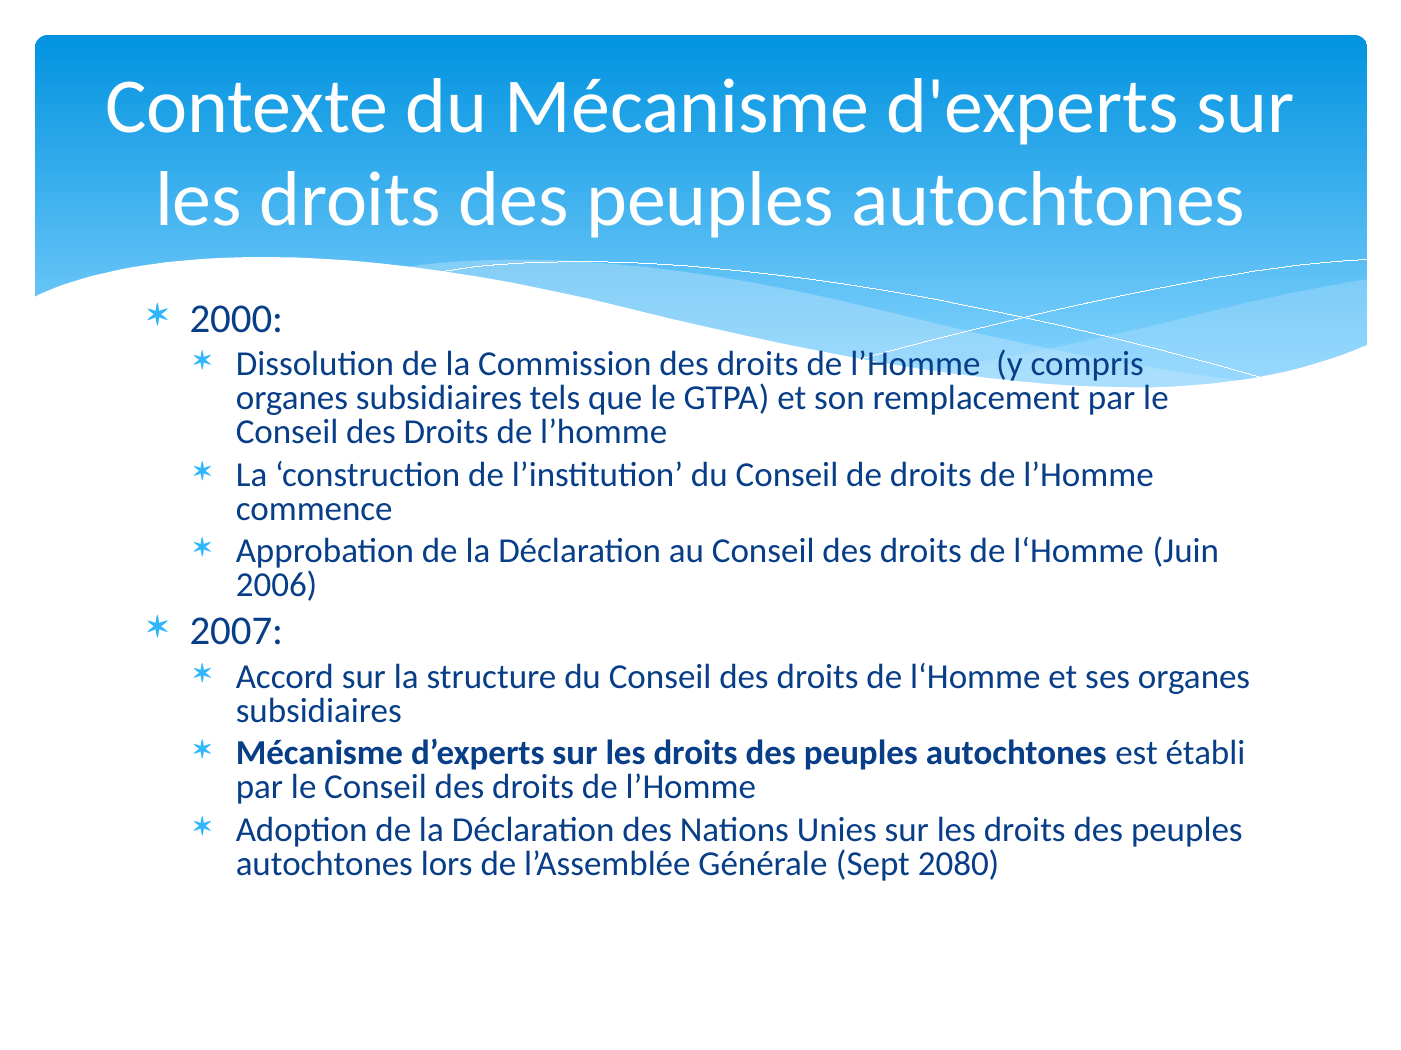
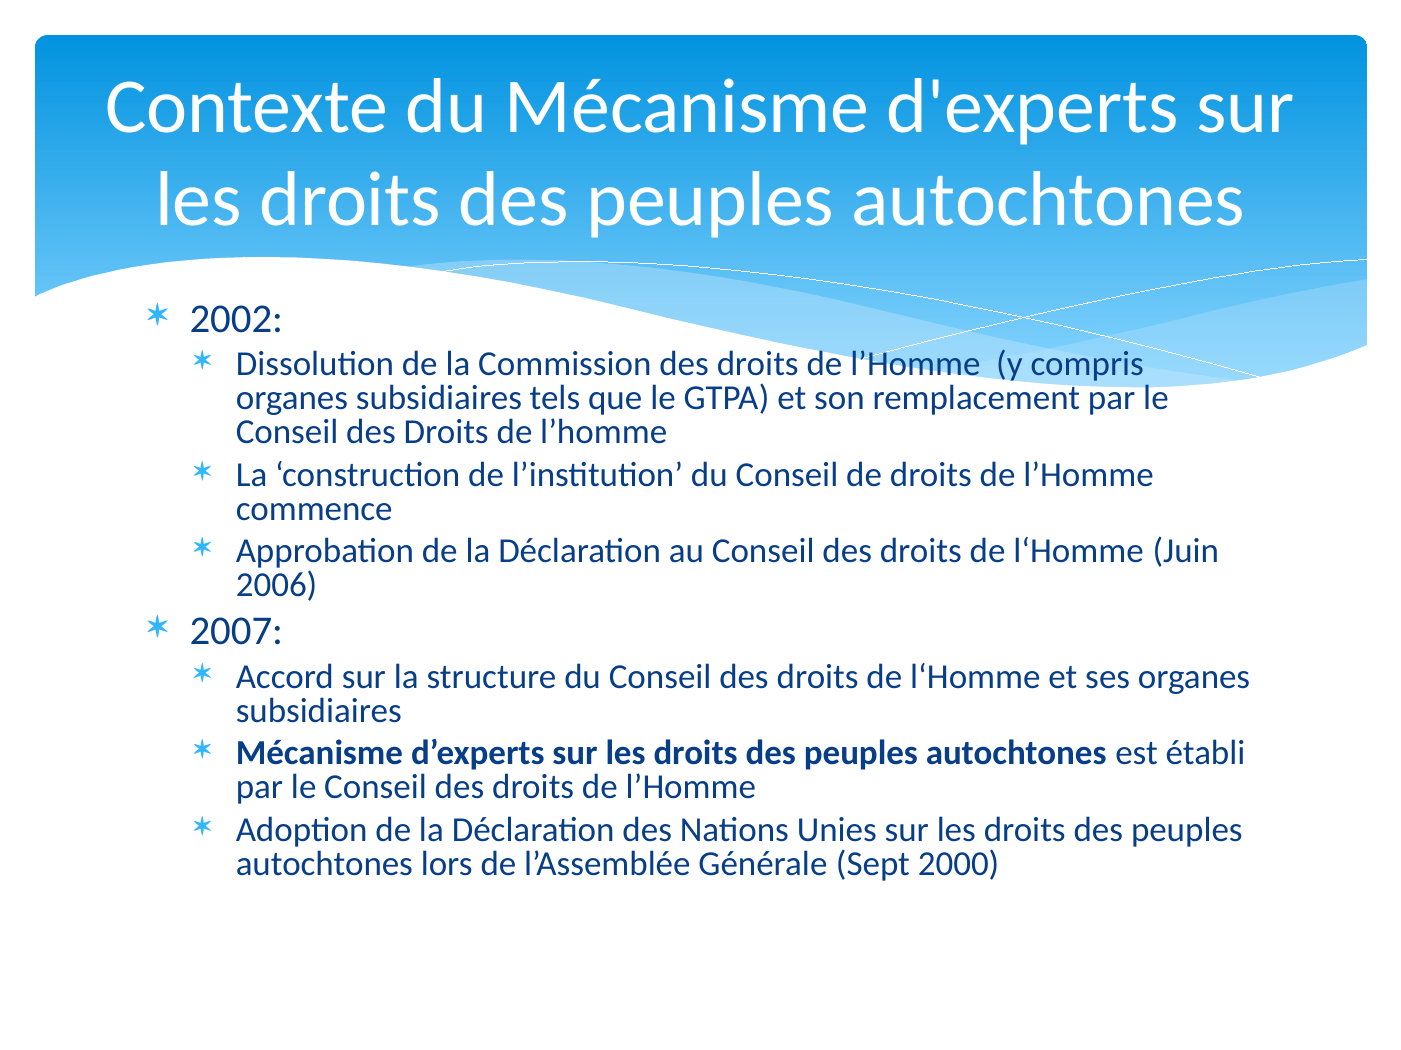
2000: 2000 -> 2002 (236, 319)
2080: 2080 -> 2000 (959, 864)
